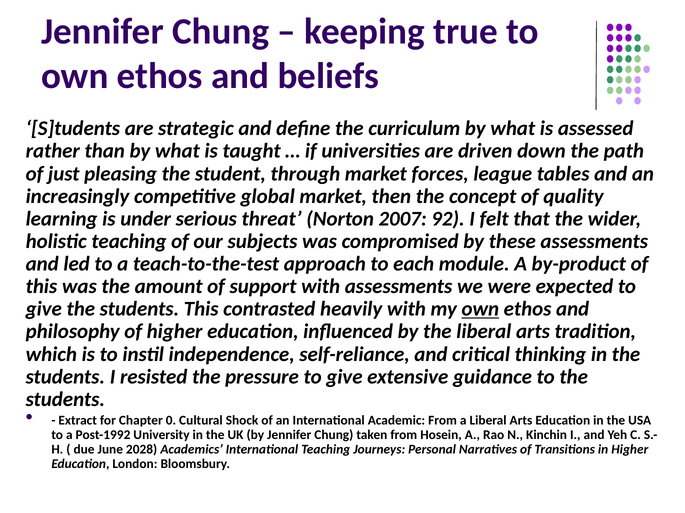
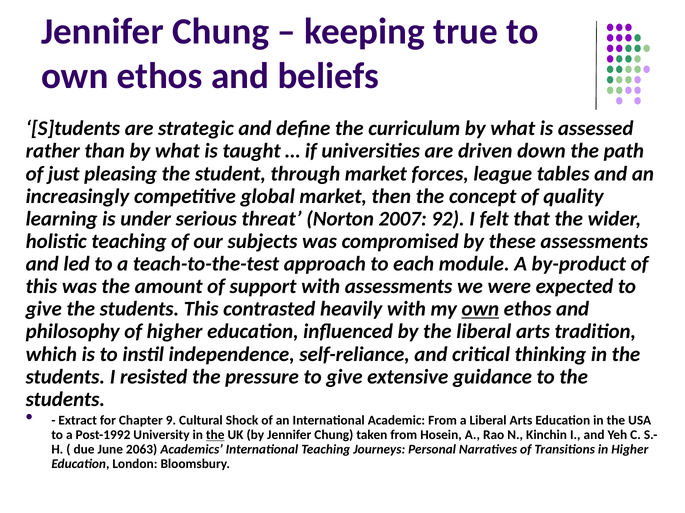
0: 0 -> 9 (171, 421)
the underline: none -> present (215, 436)
2028: 2028 -> 2063 (142, 450)
